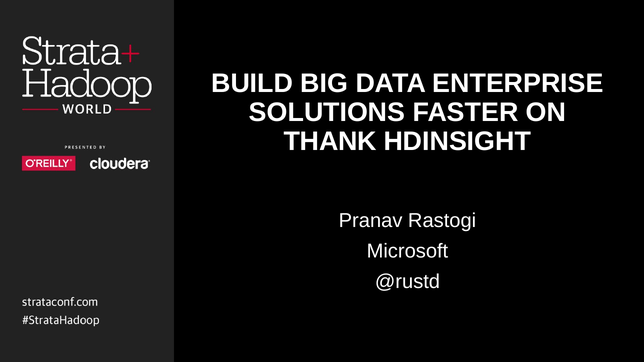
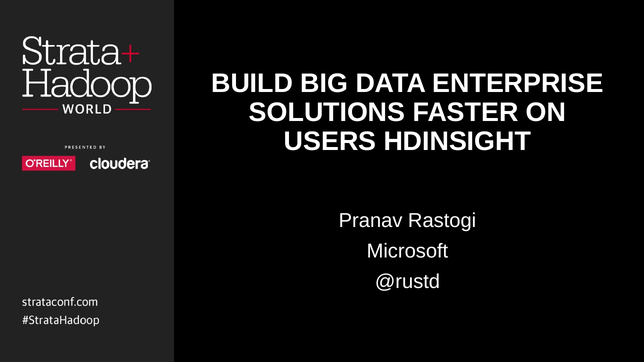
THANK: THANK -> USERS (330, 141)
